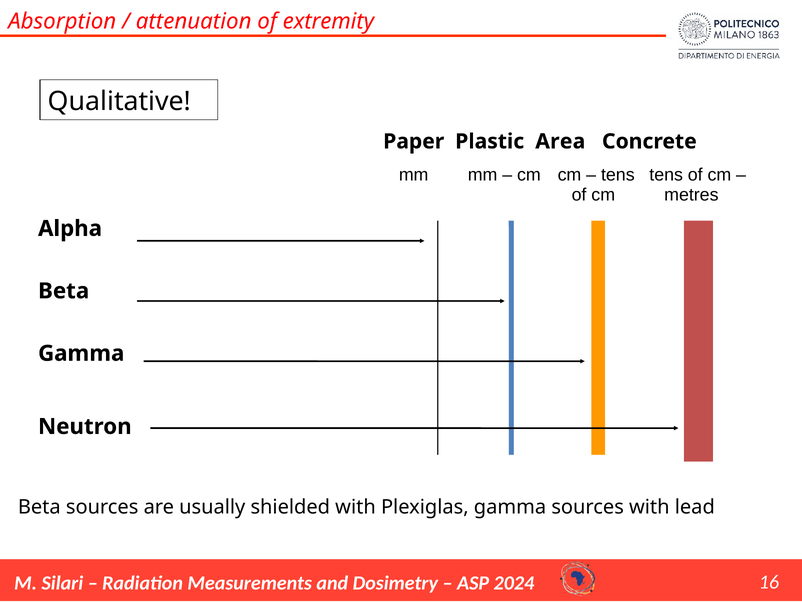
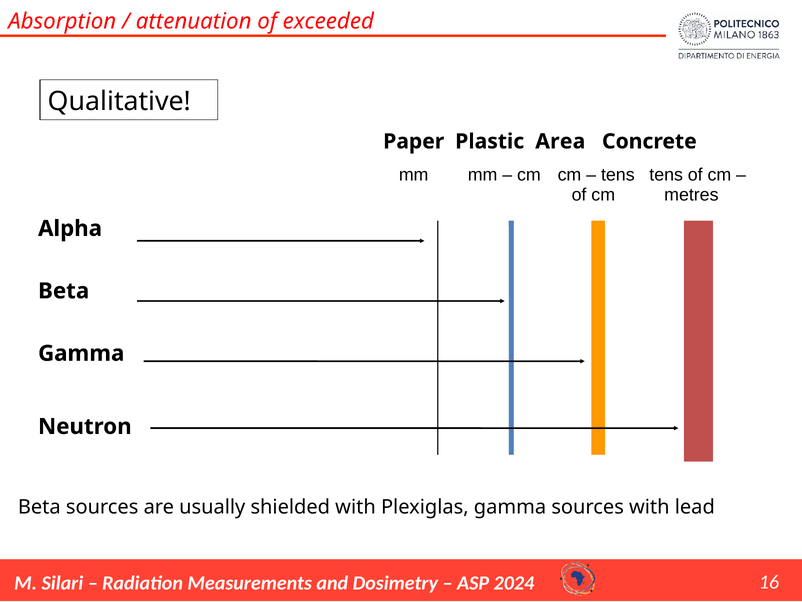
extremity: extremity -> exceeded (328, 21)
